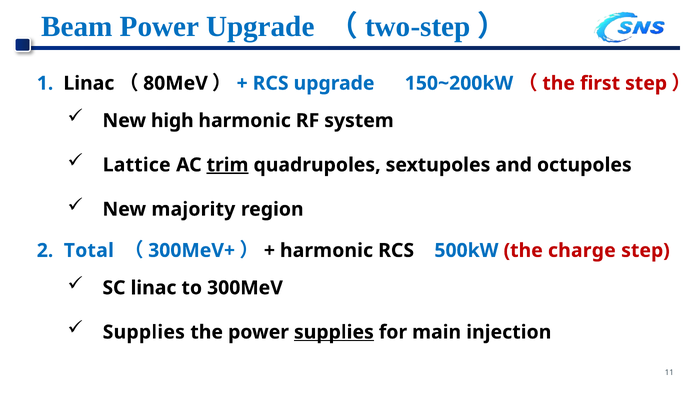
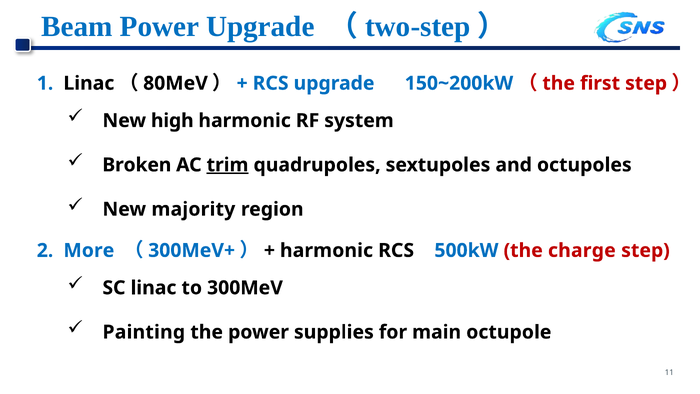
Lattice: Lattice -> Broken (137, 165)
Total: Total -> More (89, 250)
Supplies: Supplies -> Painting (144, 332)
supplies underline: present -> none (334, 332)
injection: injection -> octupole (509, 332)
